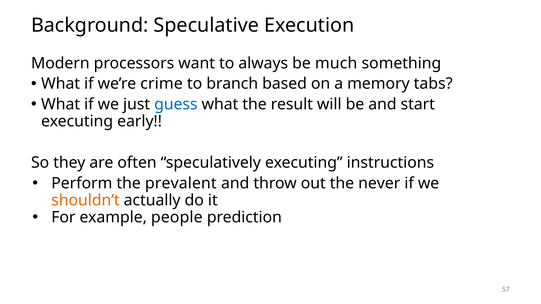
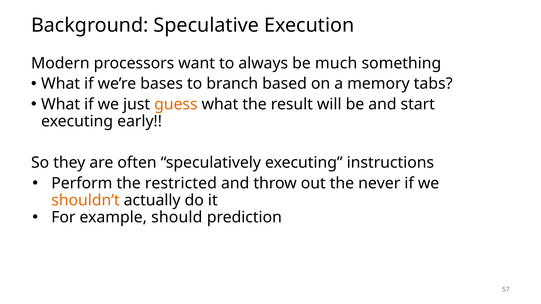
crime: crime -> bases (162, 84)
guess colour: blue -> orange (176, 105)
prevalent: prevalent -> restricted (181, 184)
people: people -> should (177, 218)
